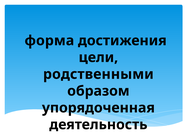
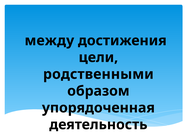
форма: форма -> между (49, 41)
